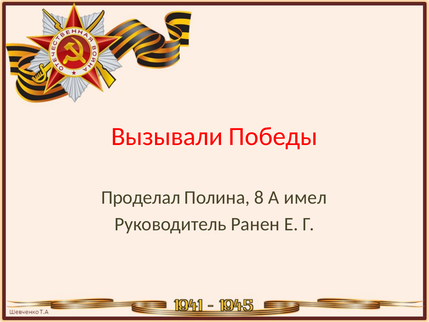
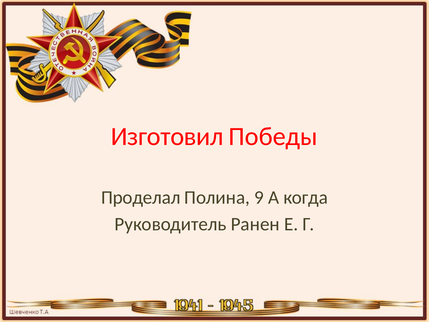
Вызывали: Вызывали -> Изготовил (167, 136)
8: 8 -> 9 (259, 197)
имел: имел -> когда (306, 197)
